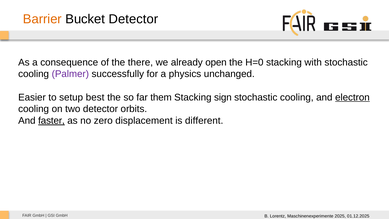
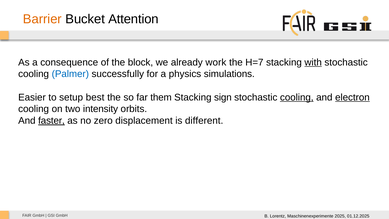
Bucket Detector: Detector -> Attention (134, 19)
there: there -> block (140, 62)
open: open -> work (216, 62)
H=0: H=0 -> H=7 (254, 62)
with underline: none -> present (313, 62)
Palmer colour: purple -> blue (70, 74)
unchanged: unchanged -> simulations (229, 74)
cooling underline: none -> present (297, 97)
two detector: detector -> intensity (101, 109)
